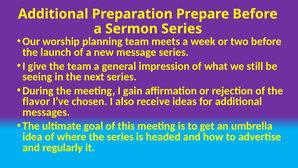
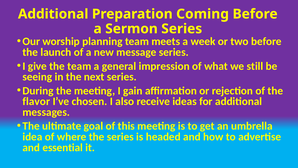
Prepare: Prepare -> Coming (203, 14)
regularly: regularly -> essential (63, 147)
